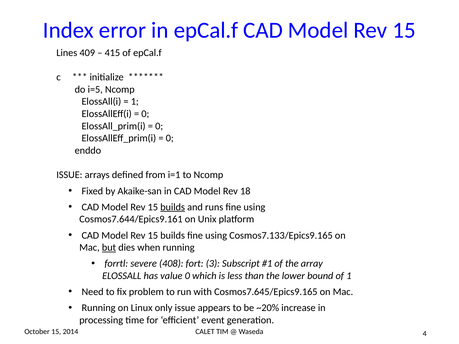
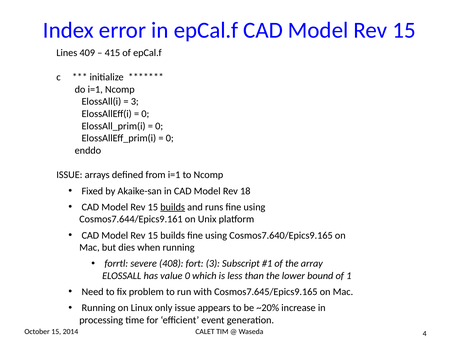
do i=5: i=5 -> i=1 (95, 89)
1: 1 -> 3 (135, 102)
Cosmos7.133/Epics9.165: Cosmos7.133/Epics9.165 -> Cosmos7.640/Epics9.165 (281, 236)
but underline: present -> none (109, 248)
